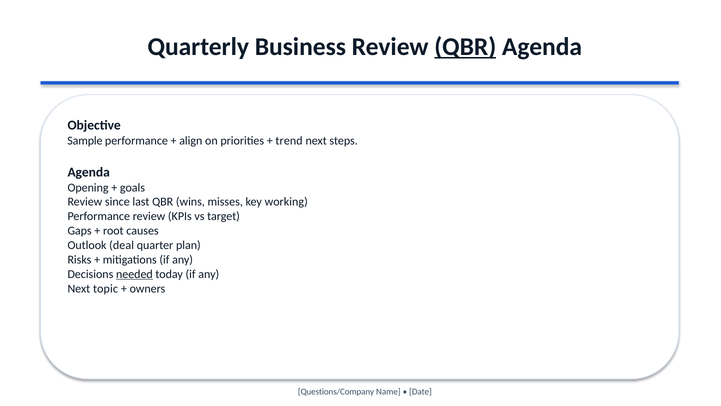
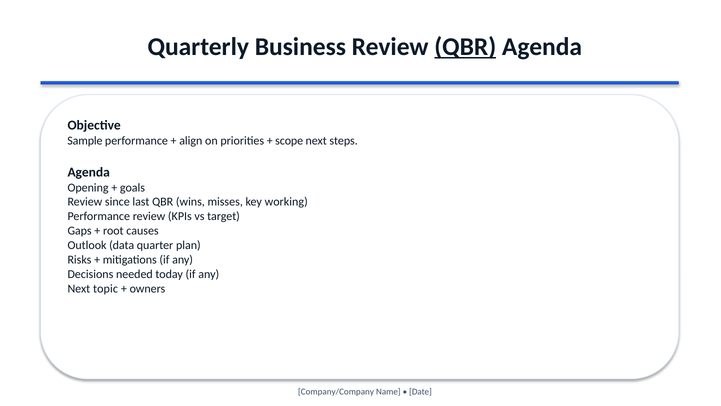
trend: trend -> scope (289, 141)
deal: deal -> data (122, 245)
needed underline: present -> none (134, 274)
Questions/Company: Questions/Company -> Company/Company (336, 391)
